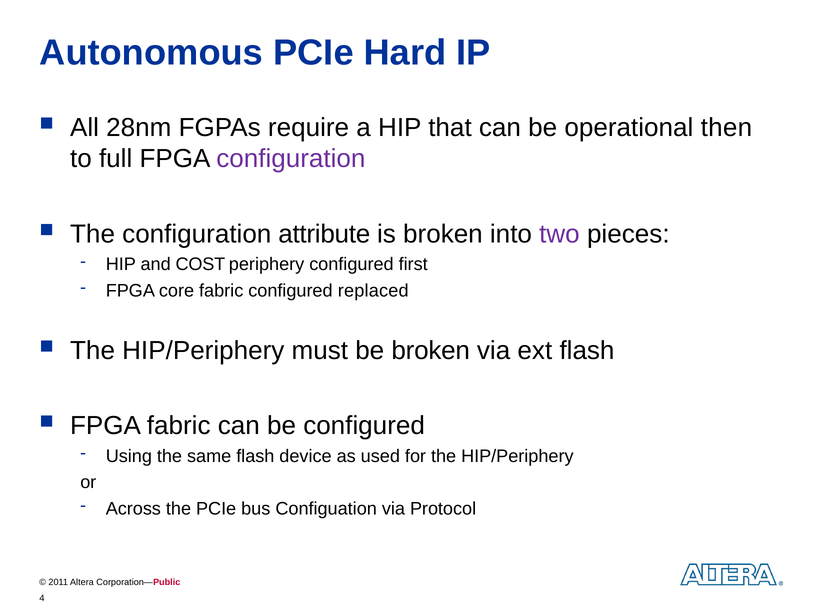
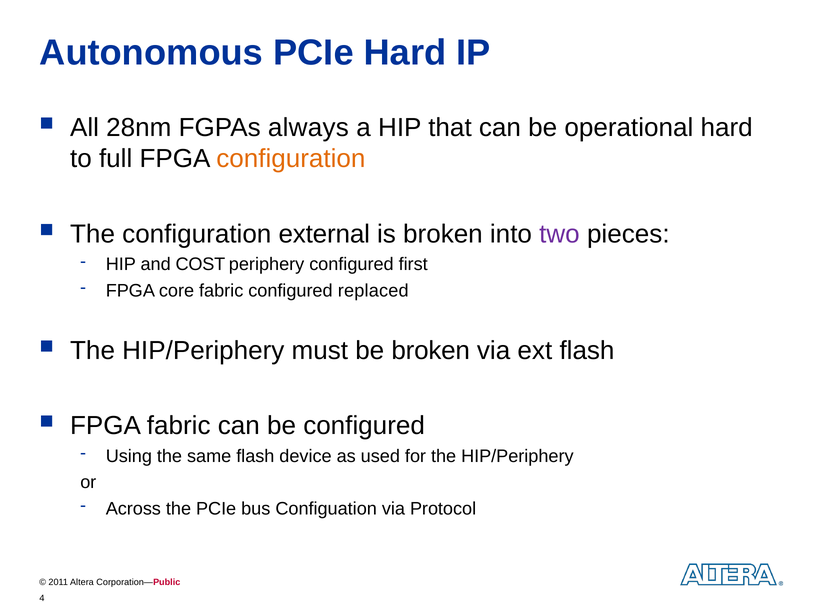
require: require -> always (308, 127)
operational then: then -> hard (727, 127)
configuration colour: purple -> orange (291, 159)
attribute: attribute -> external (324, 234)
